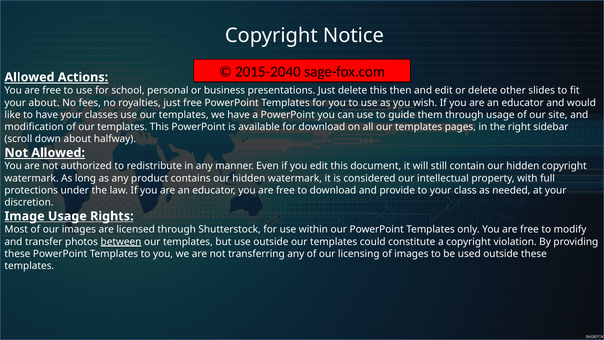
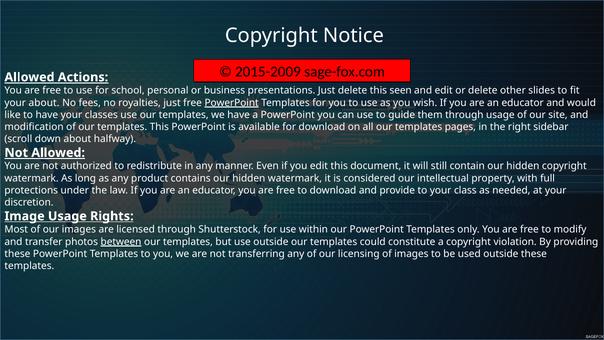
2015-2040: 2015-2040 -> 2015-2009 (268, 72)
then: then -> seen (401, 91)
PowerPoint underline: none -> present (232, 103)
